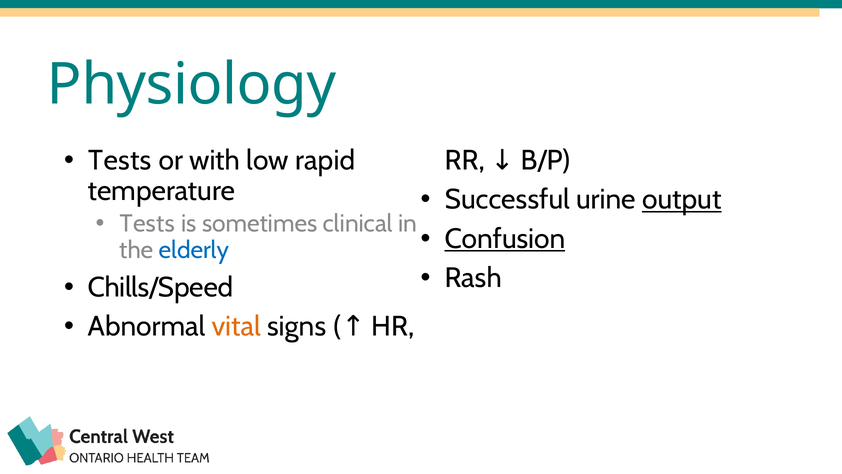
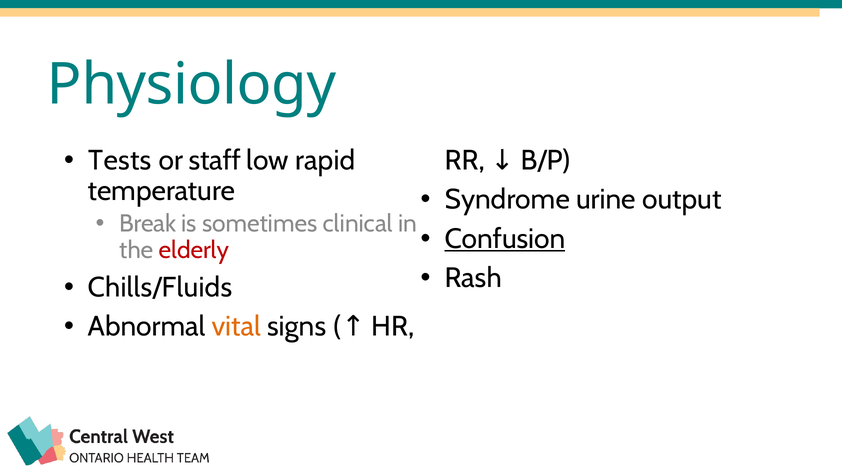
with: with -> staff (215, 160)
Successful: Successful -> Syndrome (507, 199)
output underline: present -> none (682, 199)
Tests: Tests -> Break (148, 224)
elderly colour: blue -> red (194, 250)
Chills/Speed: Chills/Speed -> Chills/Fluids (160, 287)
